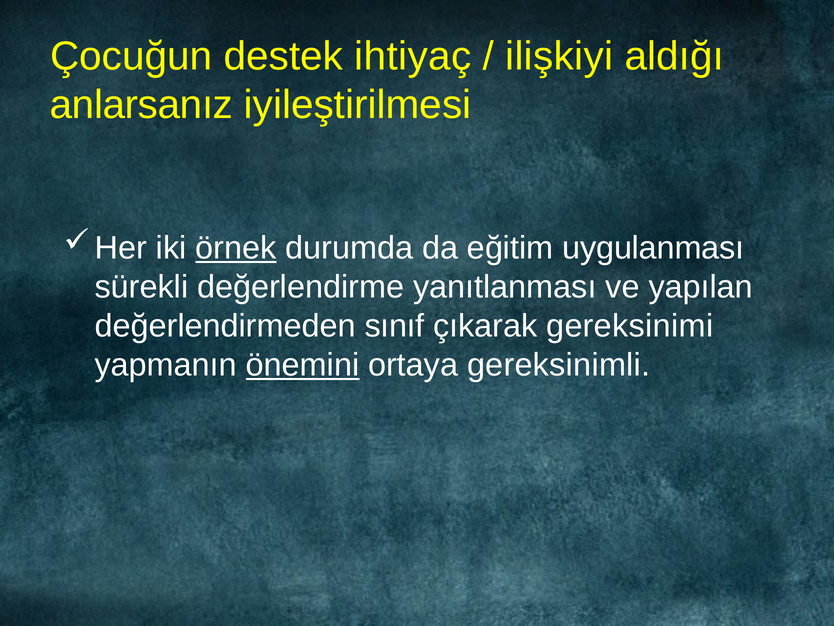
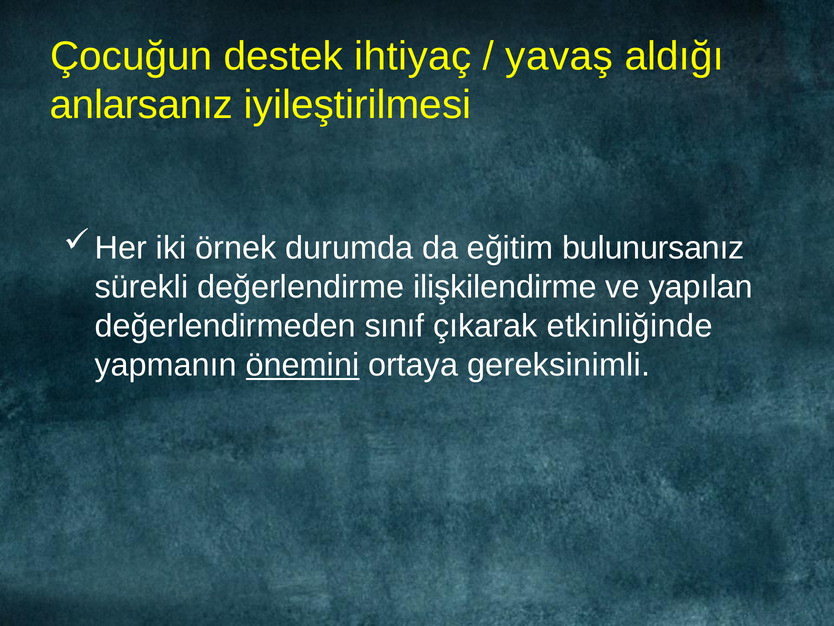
ilişkiyi: ilişkiyi -> yavaş (559, 56)
örnek underline: present -> none (236, 248)
uygulanması: uygulanması -> bulunursanız (653, 248)
yanıtlanması: yanıtlanması -> ilişkilendirme (505, 287)
gereksinimi: gereksinimi -> etkinliğinde (630, 326)
